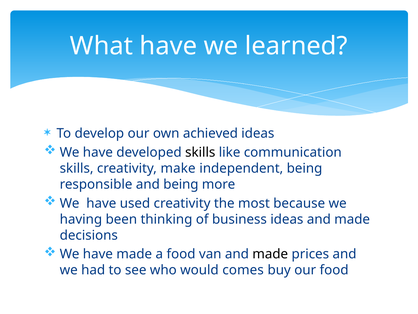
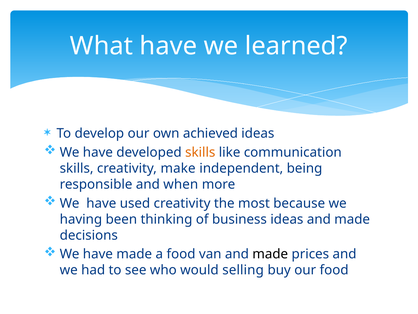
skills colour: black -> orange (200, 152)
and being: being -> when (181, 184)
comes: comes -> selling (243, 270)
